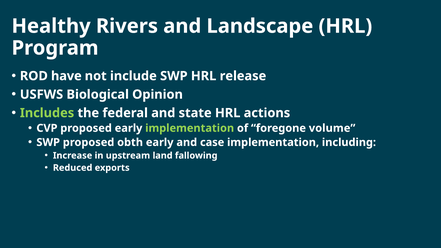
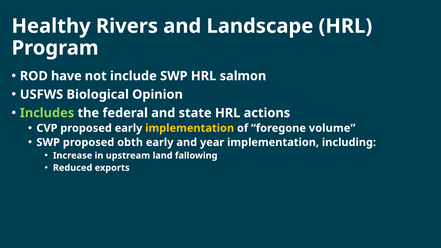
release: release -> salmon (243, 76)
implementation colour: light green -> yellow (190, 128)
case: case -> year (212, 142)
